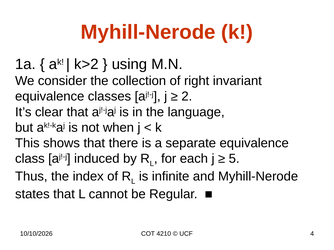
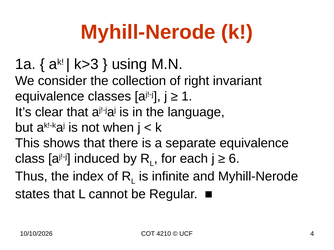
k>2: k>2 -> k>3 (86, 64)
2: 2 -> 1 (187, 97)
5: 5 -> 6 (234, 159)
